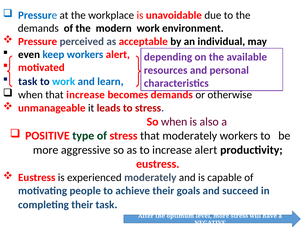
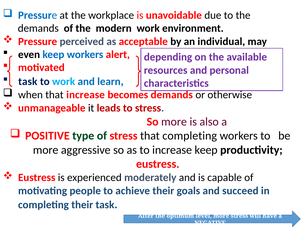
So when: when -> more (174, 122)
that moderately: moderately -> completing (190, 136)
increase alert: alert -> keep (206, 150)
